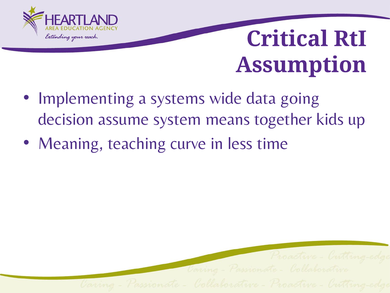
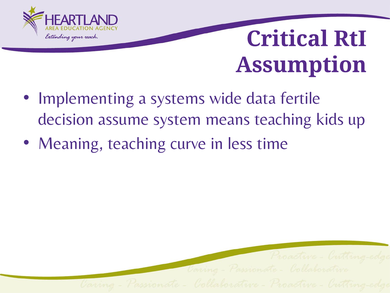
going: going -> fertile (300, 98)
means together: together -> teaching (283, 119)
